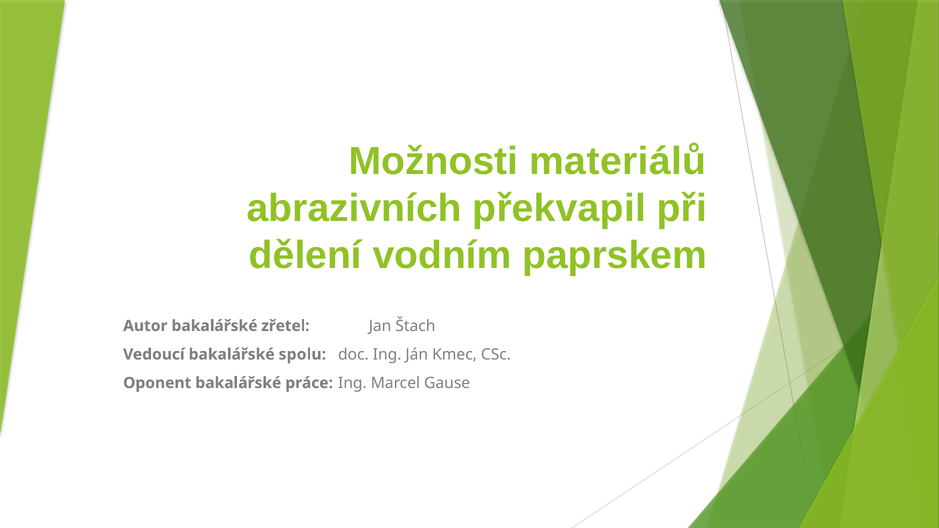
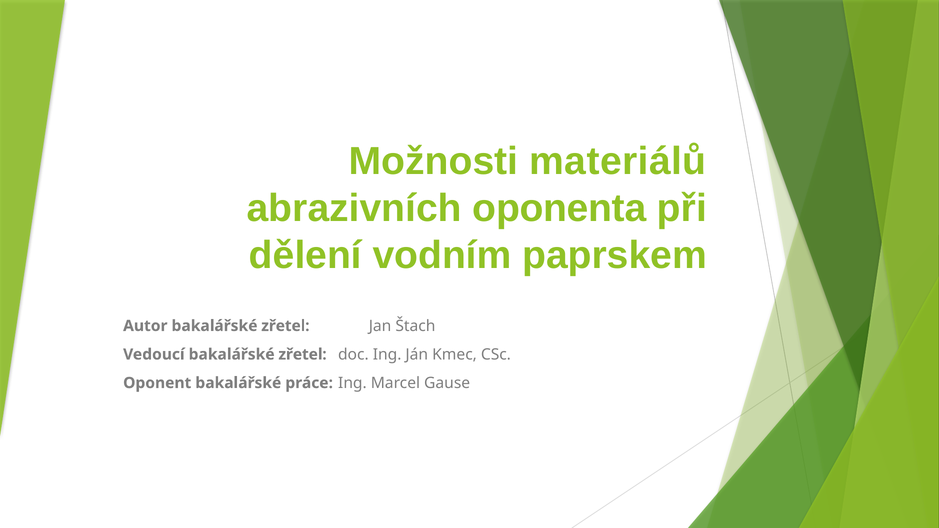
překvapil: překvapil -> oponenta (559, 208)
Vedoucí bakalářské spolu: spolu -> zřetel (303, 355)
